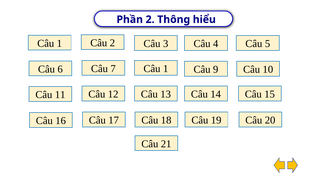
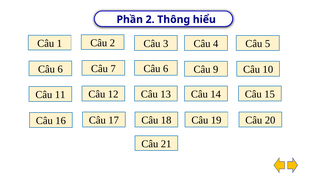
7 Câu 1: 1 -> 6 (166, 68)
